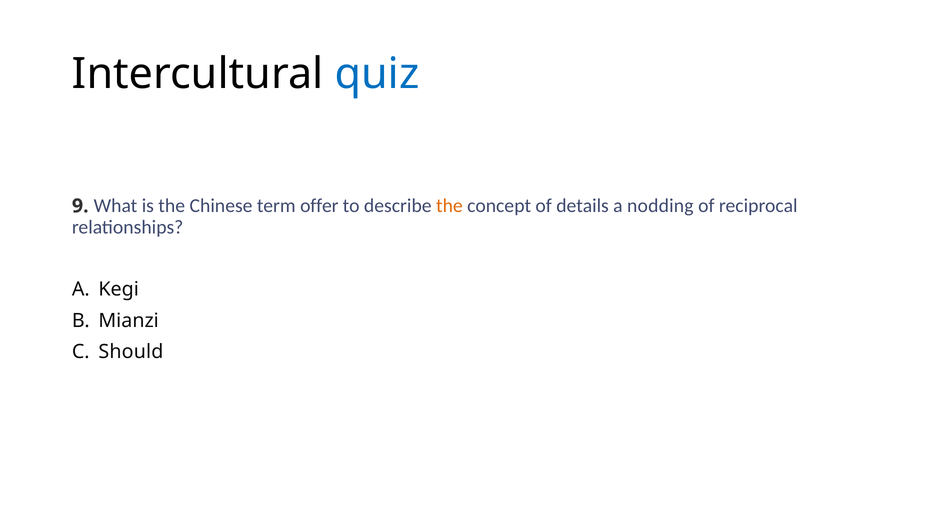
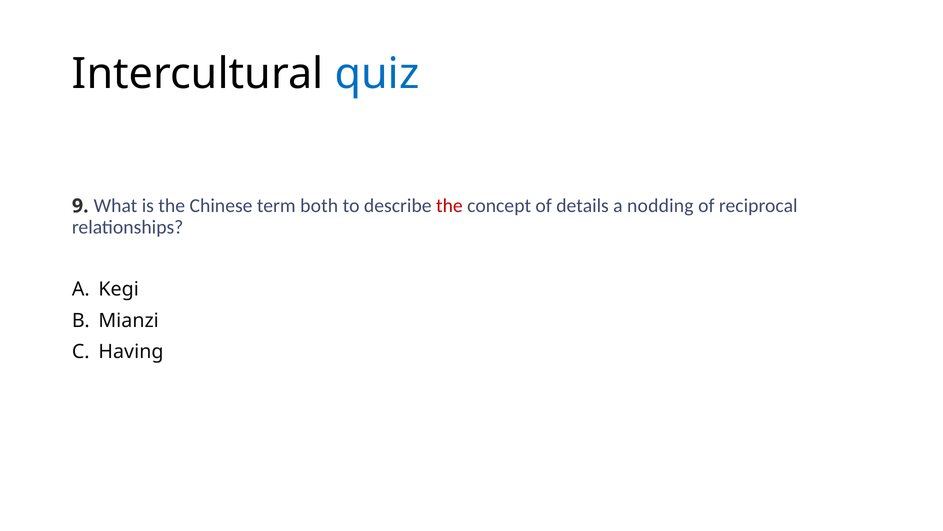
offer: offer -> both (319, 206)
the colour: orange -> red (449, 206)
Should: Should -> Having (131, 351)
